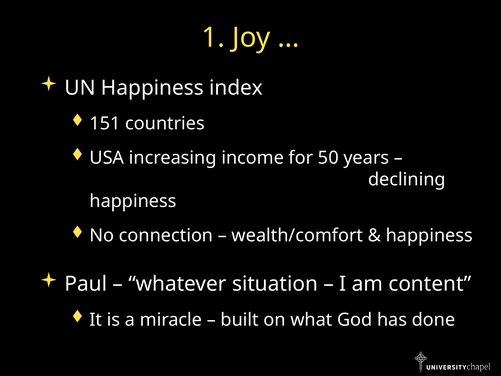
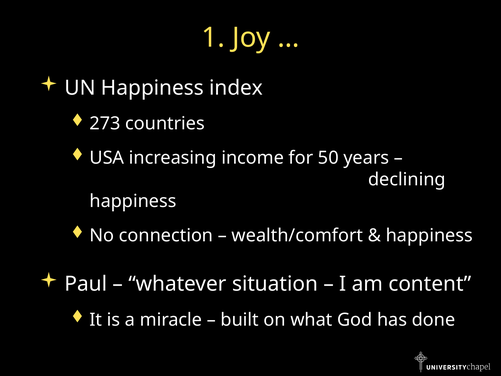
151: 151 -> 273 (105, 123)
